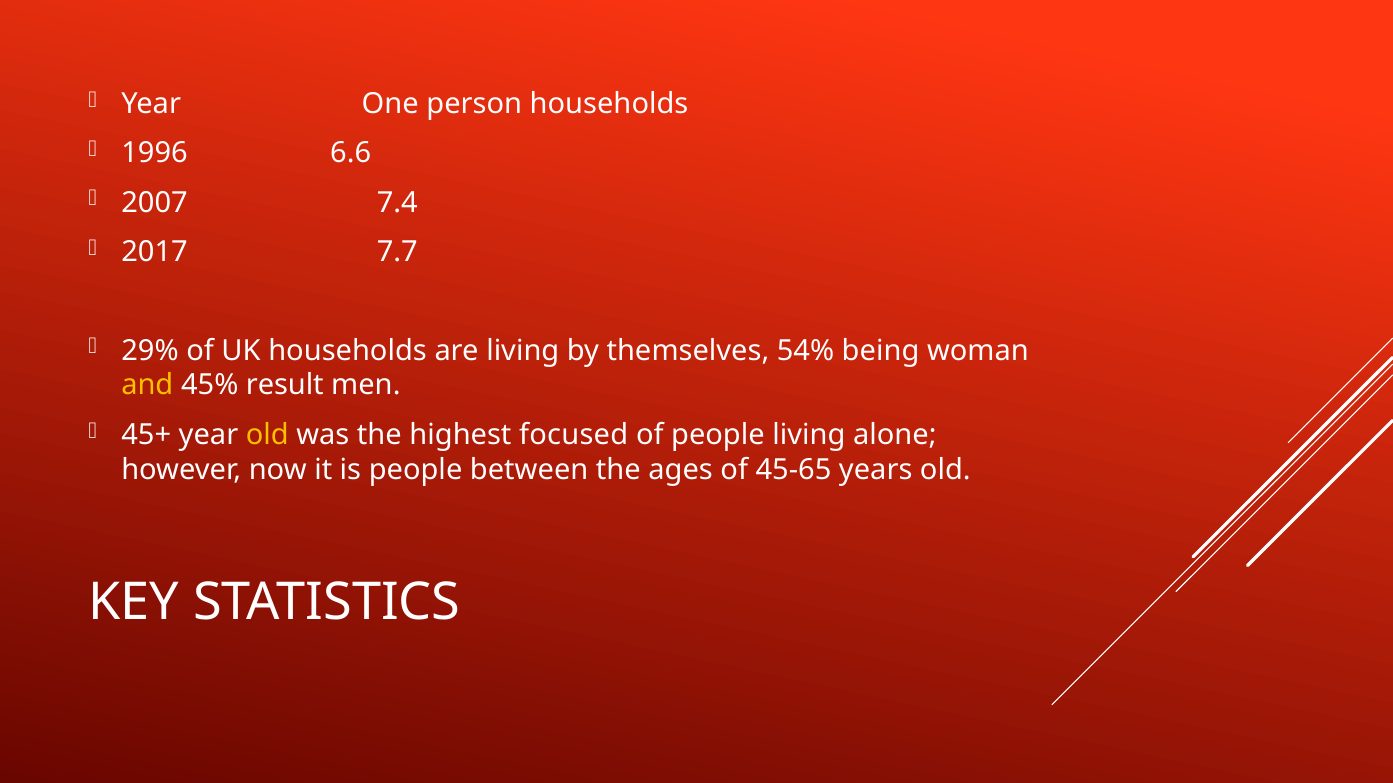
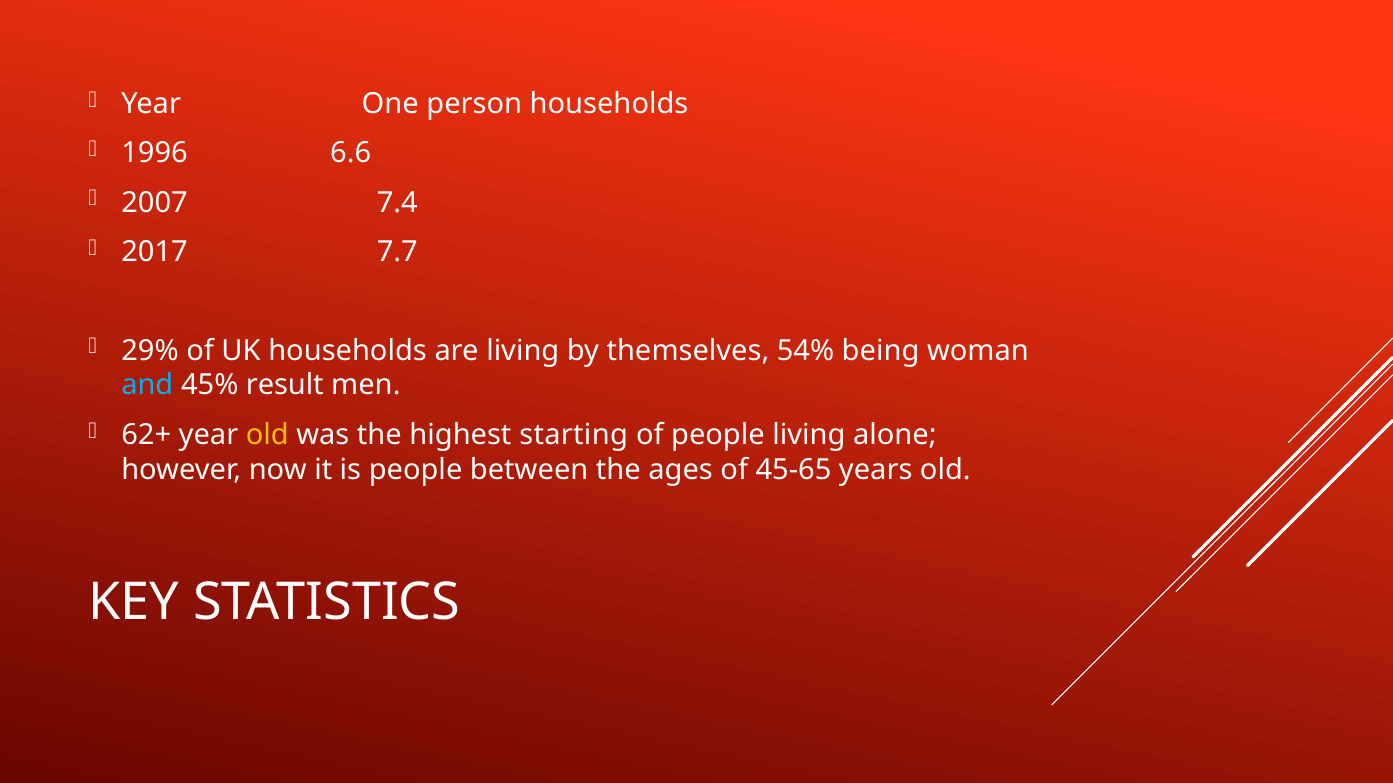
and colour: yellow -> light blue (147, 386)
45+: 45+ -> 62+ (146, 435)
focused: focused -> starting (574, 435)
